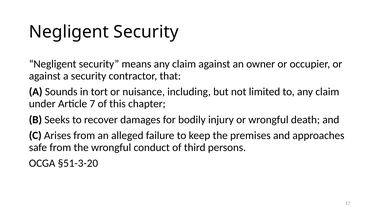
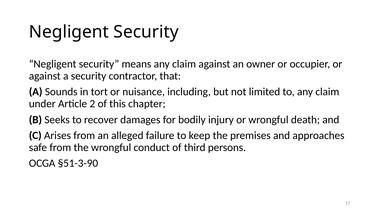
7: 7 -> 2 (92, 104)
§51-3-20: §51-3-20 -> §51-3-90 (78, 163)
